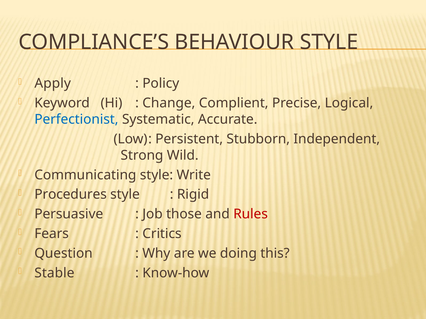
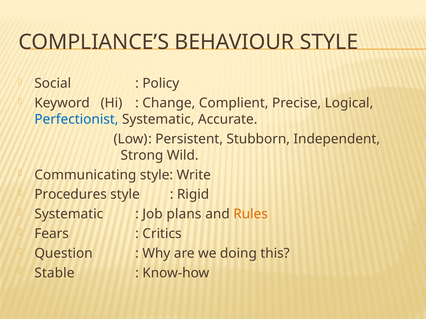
Apply: Apply -> Social (53, 84)
Persuasive: Persuasive -> Systematic (69, 214)
those: those -> plans (184, 214)
Rules colour: red -> orange (251, 214)
